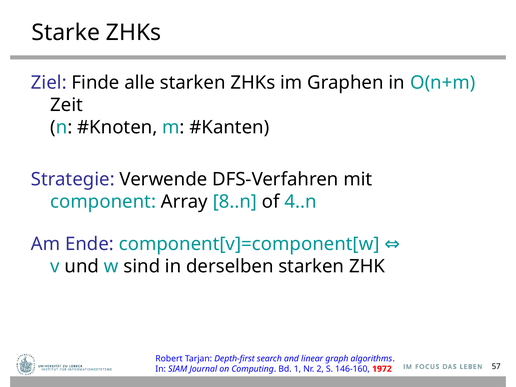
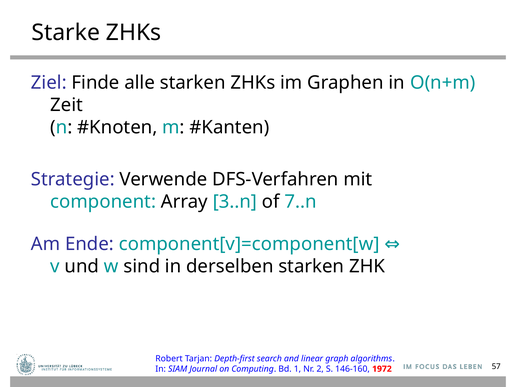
8..n: 8..n -> 3..n (235, 202)
4..n: 4..n -> 7..n (301, 202)
